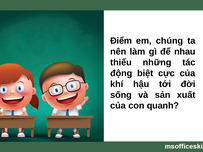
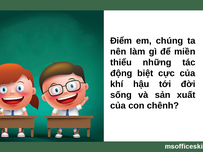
nhau: nhau -> miền (185, 52)
quanh: quanh -> chênh (163, 106)
